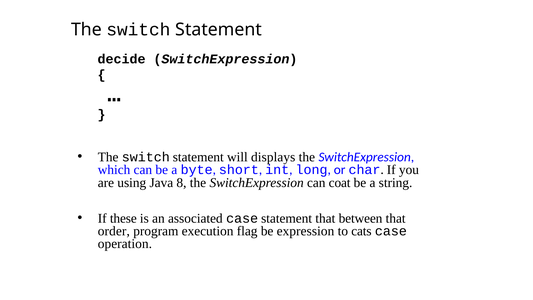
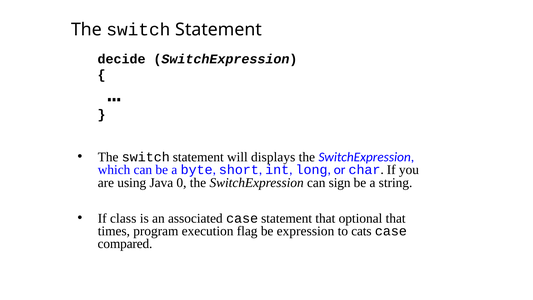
8: 8 -> 0 (181, 183)
coat: coat -> sign (340, 183)
these: these -> class (123, 218)
between: between -> optional (360, 218)
order: order -> times (114, 231)
operation: operation -> compared (125, 244)
